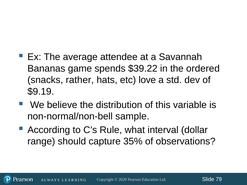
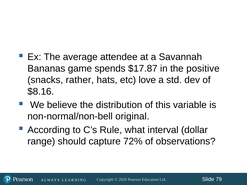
$39.22: $39.22 -> $17.87 (143, 69)
ordered: ordered -> positive (203, 69)
$9.19: $9.19 -> $8.16 (41, 92)
sample: sample -> original (132, 117)
35%: 35% -> 72% (133, 142)
